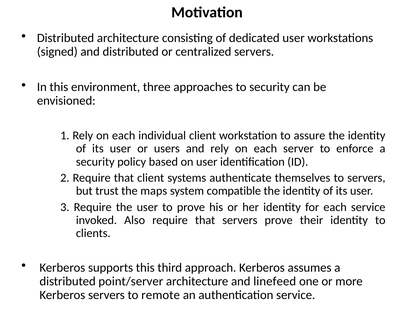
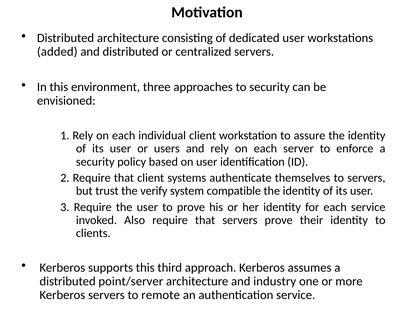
signed: signed -> added (57, 52)
maps: maps -> verify (154, 191)
linefeed: linefeed -> industry (275, 282)
